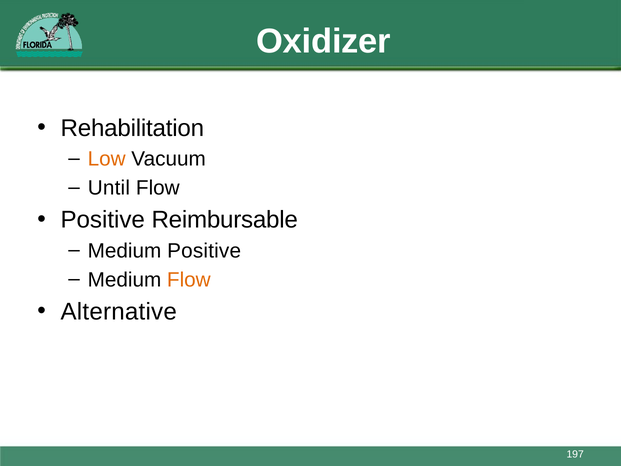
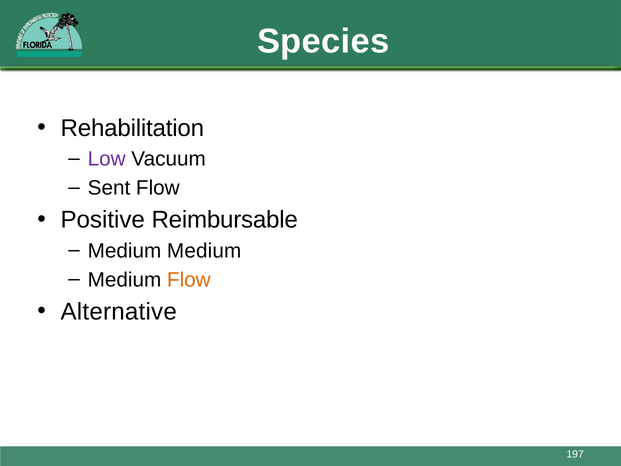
Oxidizer: Oxidizer -> Species (323, 41)
Low colour: orange -> purple (107, 159)
Until: Until -> Sent (109, 188)
Medium Positive: Positive -> Medium (204, 251)
